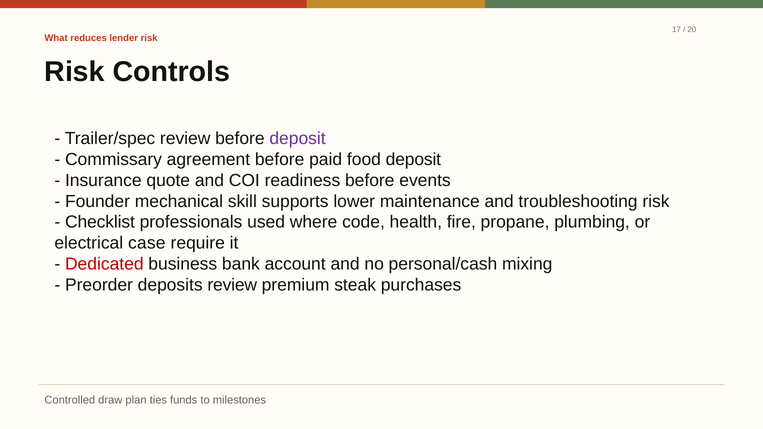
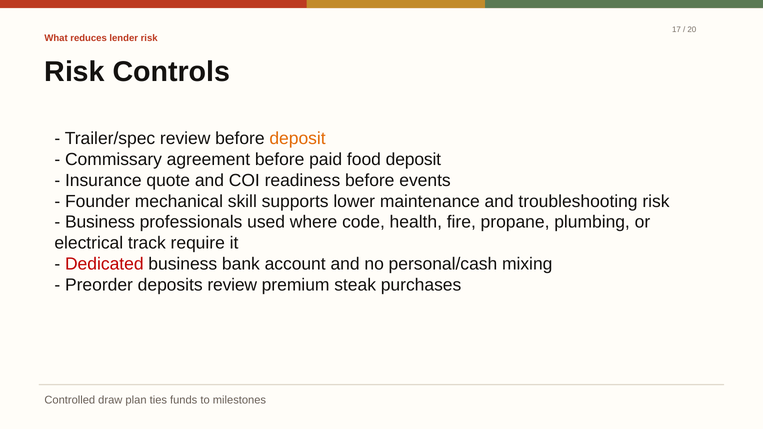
deposit colour: purple -> orange (298, 138)
Checklist: Checklist -> Business (100, 222)
case: case -> track (147, 243)
